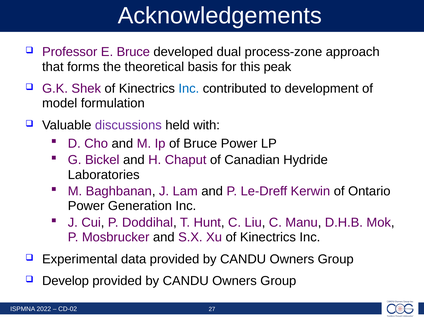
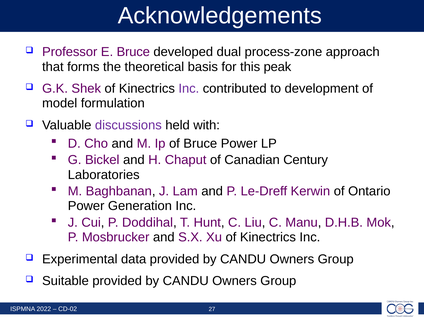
Inc colour: blue -> purple (189, 89)
Hydride: Hydride -> Century (306, 160)
Develop: Develop -> Suitable (65, 281)
